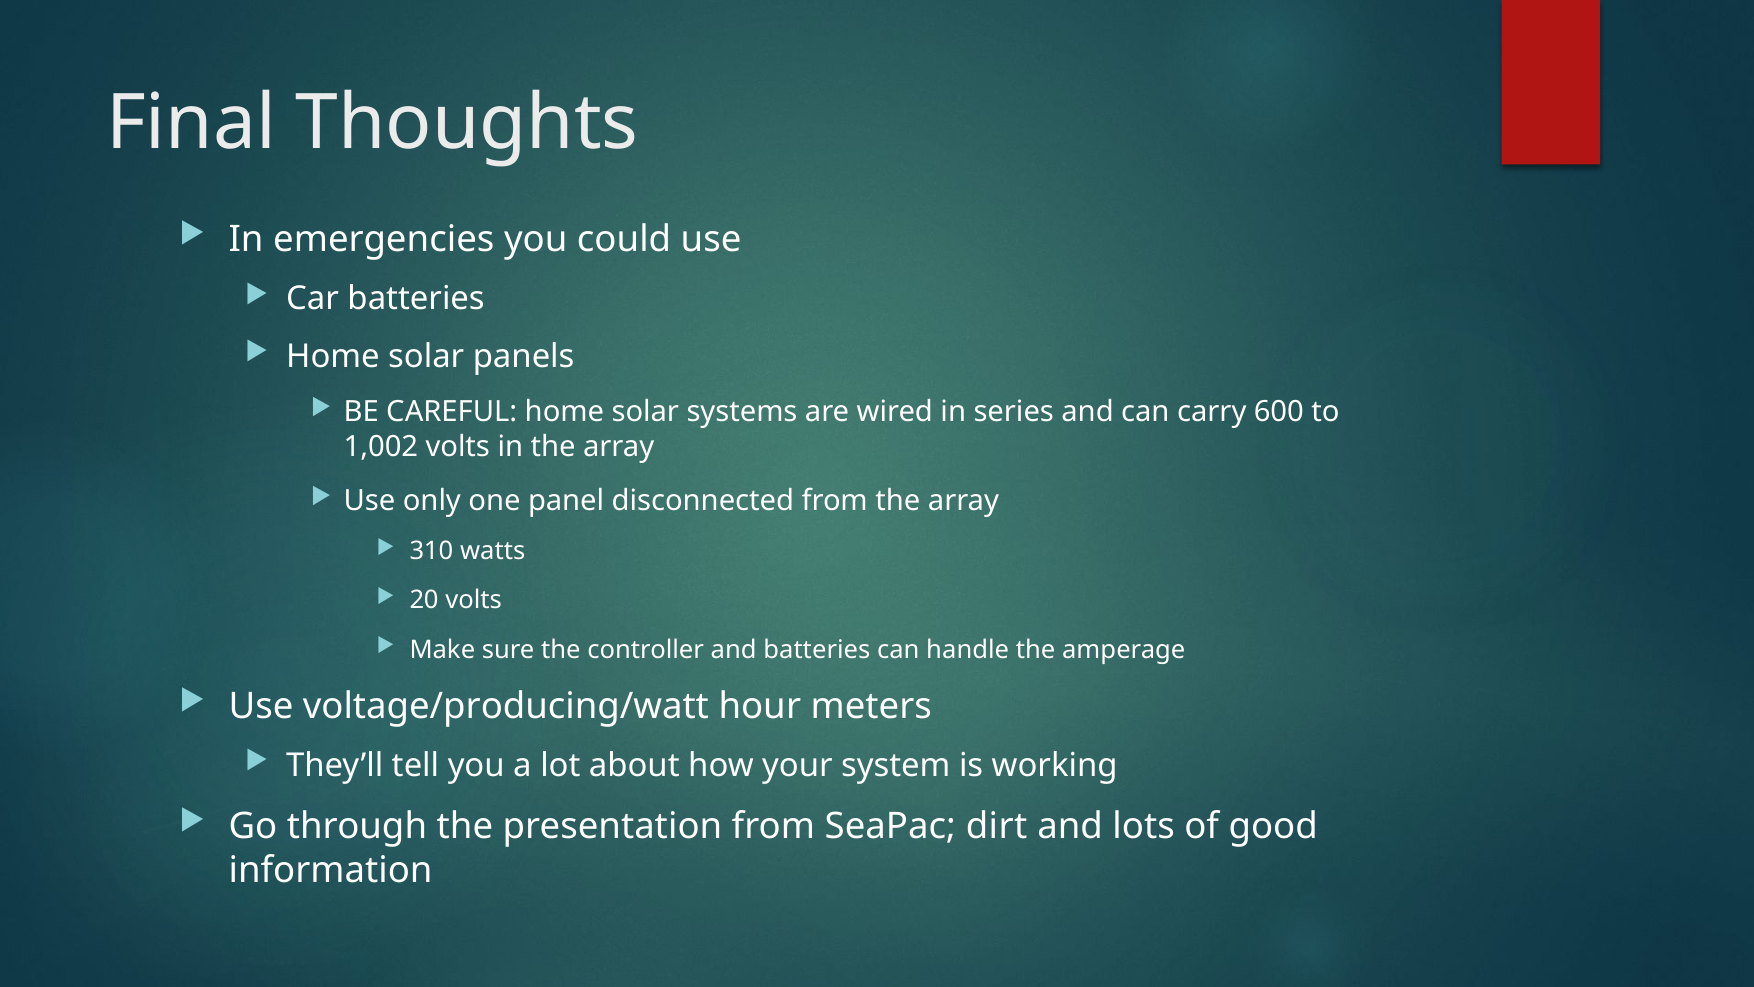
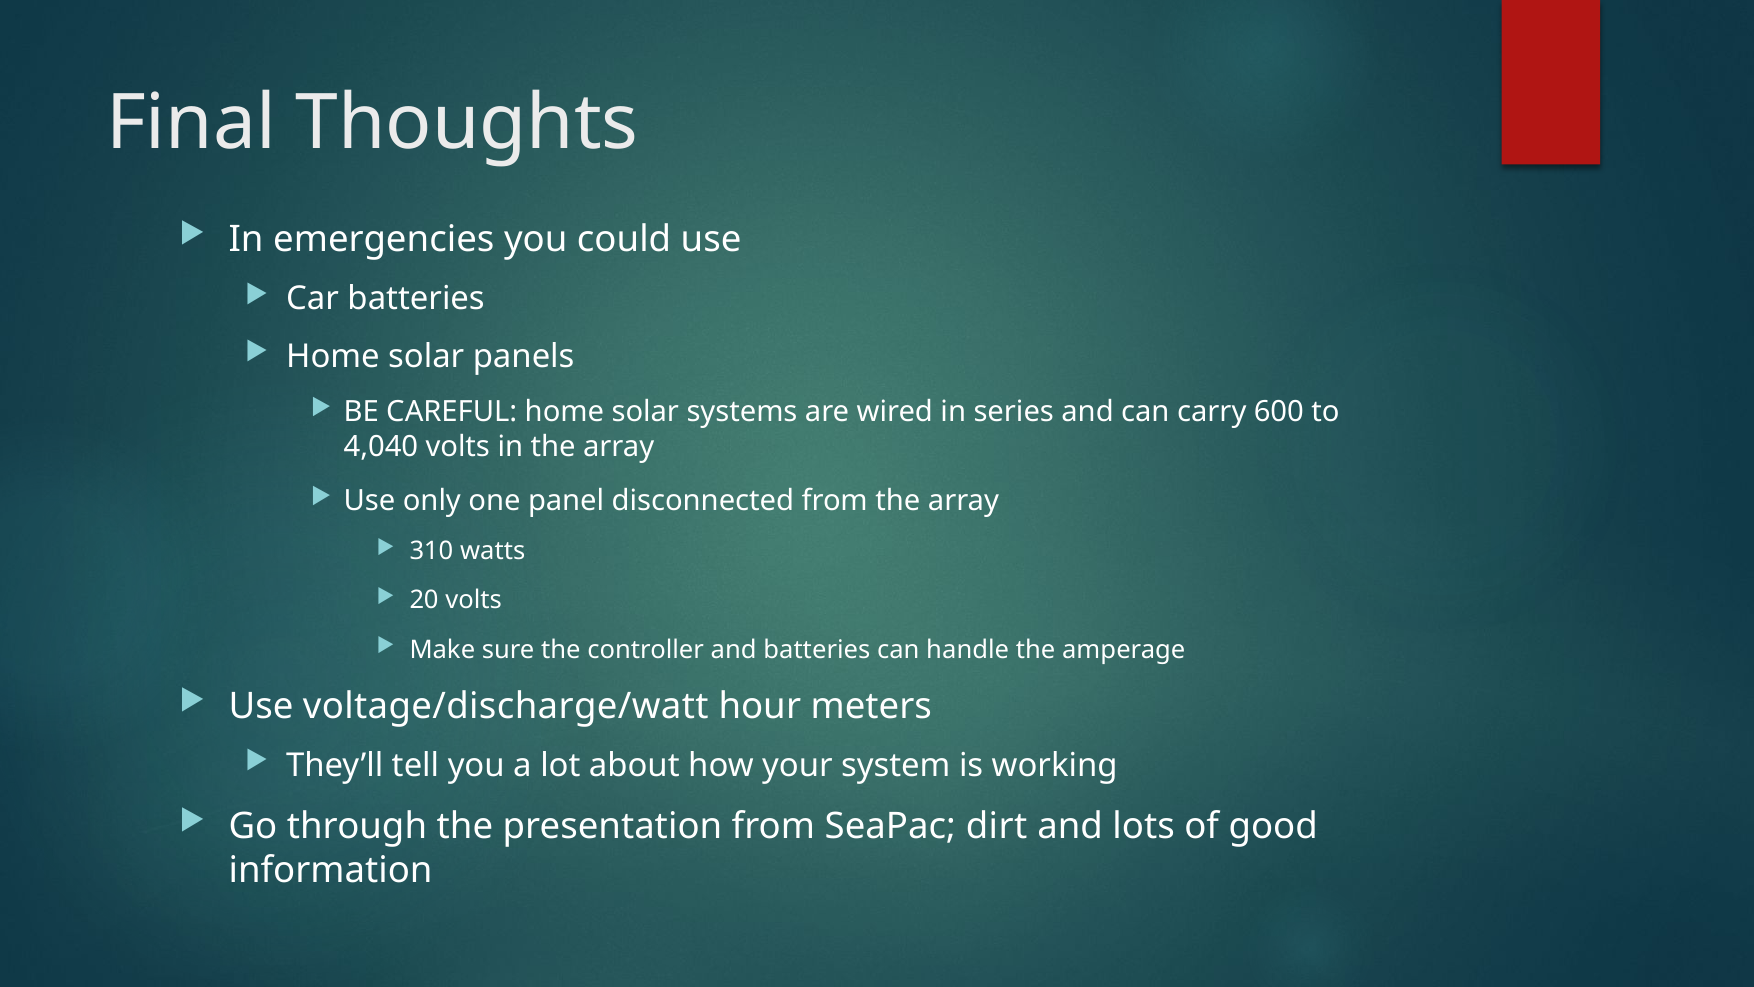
1,002: 1,002 -> 4,040 (381, 447)
voltage/producing/watt: voltage/producing/watt -> voltage/discharge/watt (506, 706)
